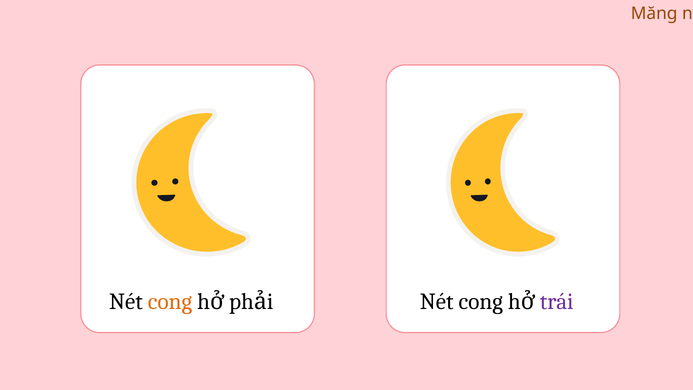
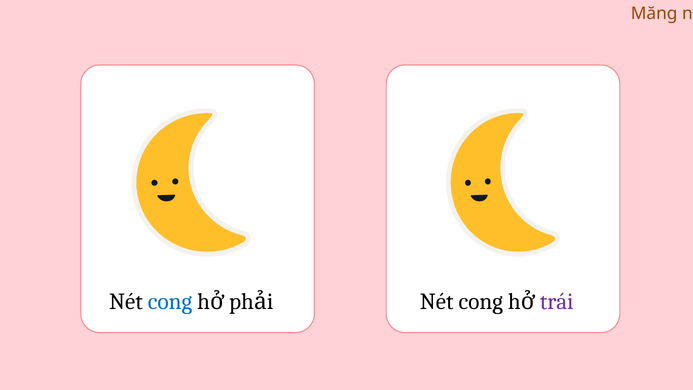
cong colour: orange -> blue (170, 302)
